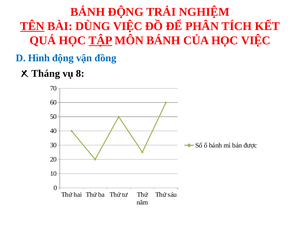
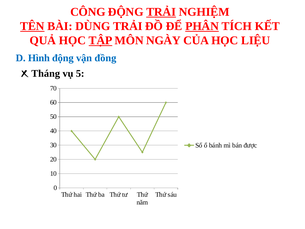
BÁNH: BÁNH -> CÔNG (88, 12)
TRẢI underline: none -> present (161, 12)
DÙNG VIỆC: VIỆC -> TRẢI (128, 26)
PHÂN underline: none -> present (202, 26)
MÔN BÁNH: BÁNH -> NGÀY (163, 40)
HỌC VIỆC: VIỆC -> LIỆU (256, 40)
8: 8 -> 5 (80, 73)
